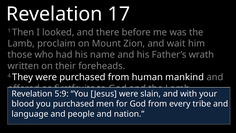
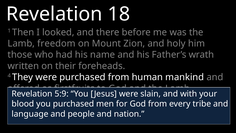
17: 17 -> 18 (119, 14)
proclaim: proclaim -> freedom (56, 43)
wait: wait -> holy (176, 43)
